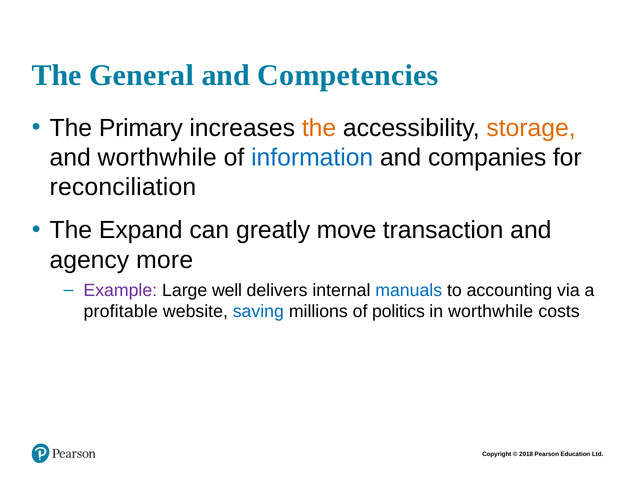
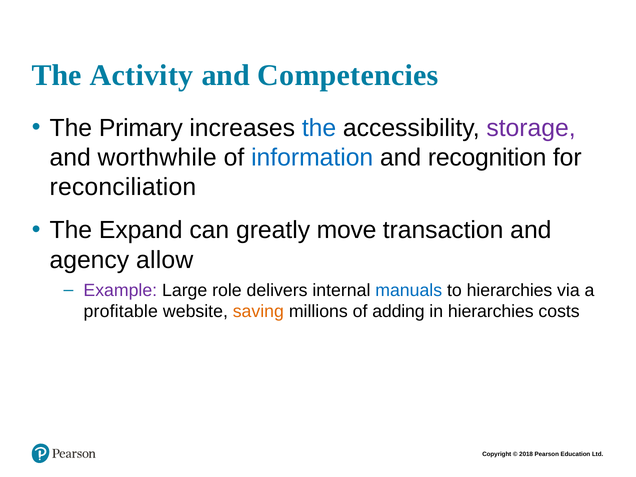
General: General -> Activity (141, 75)
the colour: orange -> blue (319, 128)
storage colour: orange -> purple (531, 128)
companies: companies -> recognition (487, 158)
more: more -> allow (165, 260)
well: well -> role (227, 290)
to accounting: accounting -> hierarchies (509, 290)
saving colour: blue -> orange (258, 311)
politics: politics -> adding (398, 311)
in worthwhile: worthwhile -> hierarchies (491, 311)
